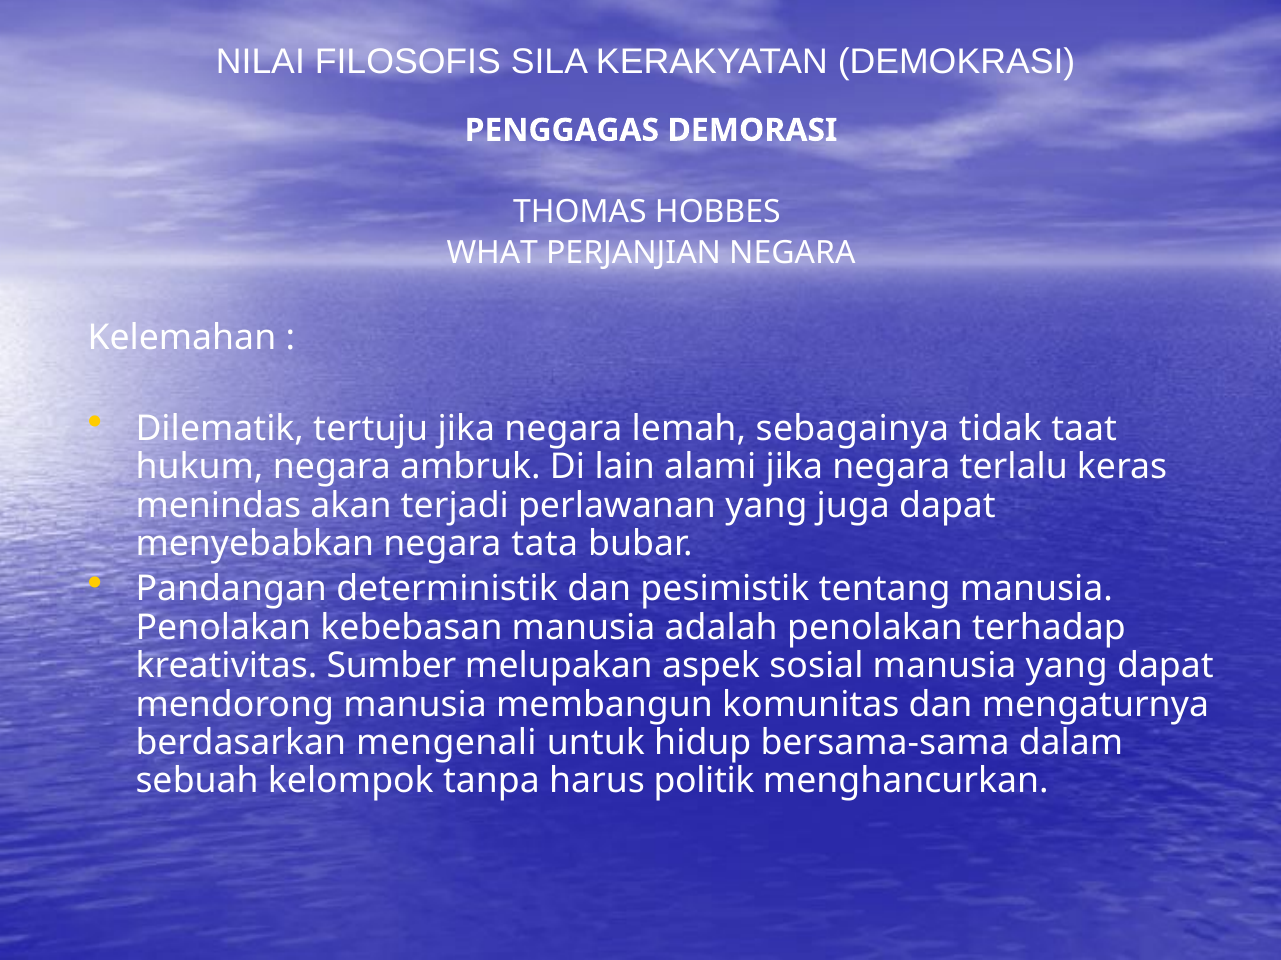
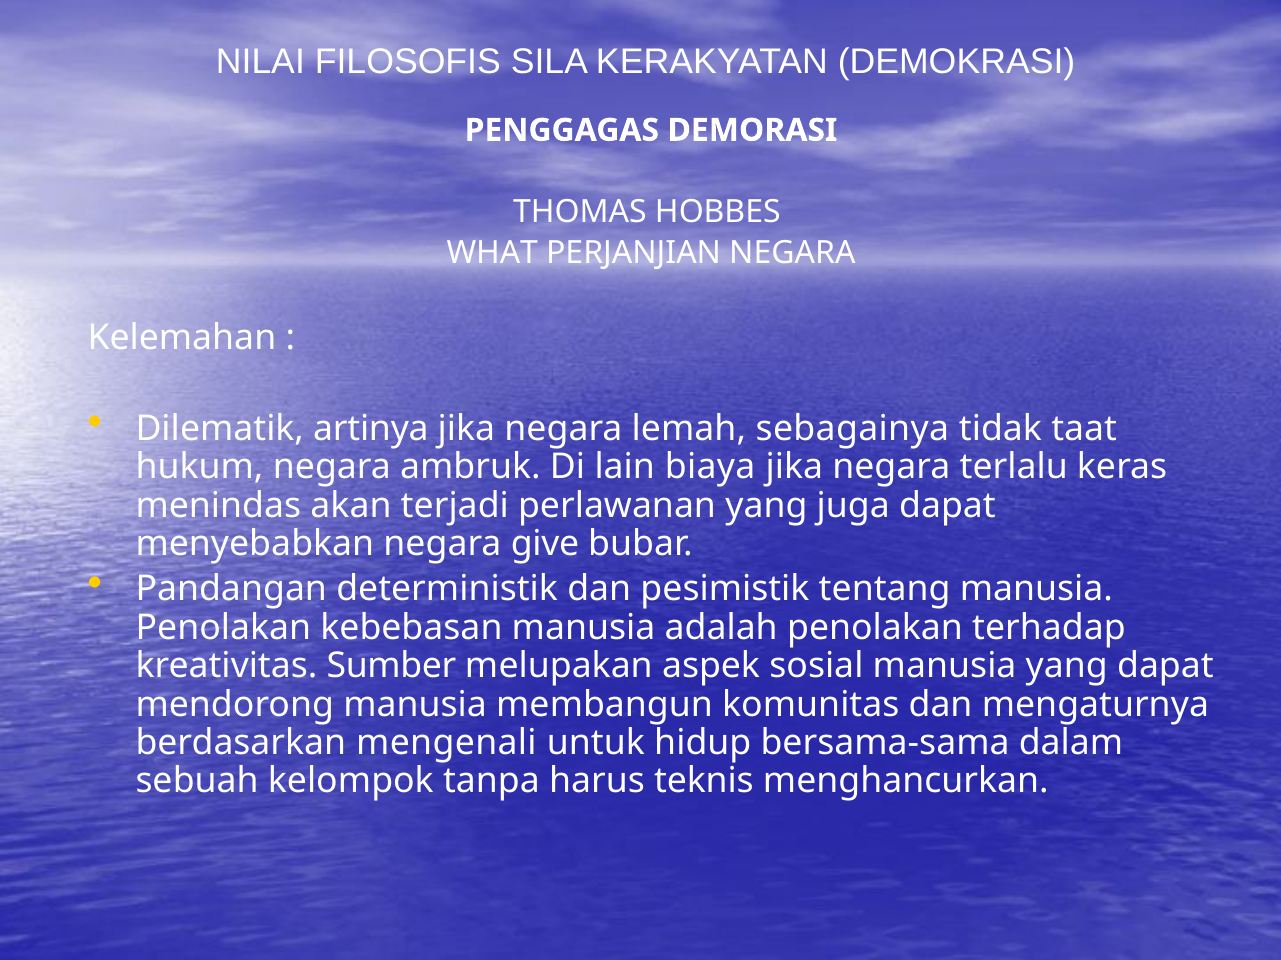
tertuju: tertuju -> artinya (371, 429)
alami: alami -> biaya (710, 467)
tata: tata -> give (545, 544)
politik: politik -> teknis (704, 782)
